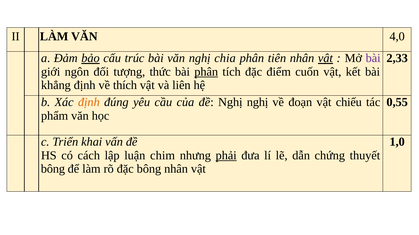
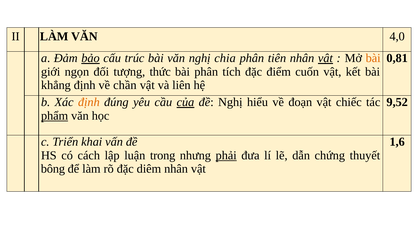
bài colour: purple -> orange (373, 58)
2,33: 2,33 -> 0,81 (397, 58)
ngôn: ngôn -> ngọn (77, 72)
phân underline: present -> none (206, 72)
thích: thích -> chần (125, 86)
của underline: none -> present (185, 103)
Nghị nghị: nghị -> hiểu (258, 103)
chiếu: chiếu -> chiếc (349, 103)
0,55: 0,55 -> 9,52 (397, 103)
phẩm underline: none -> present (55, 116)
1,0: 1,0 -> 1,6 (397, 142)
chim: chim -> trong (163, 156)
đặc bông: bông -> diêm (149, 169)
